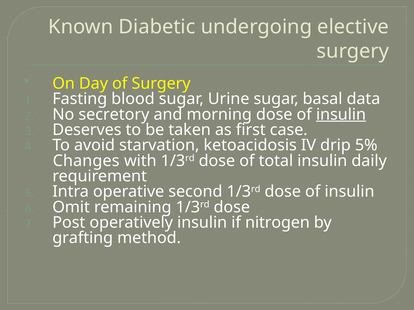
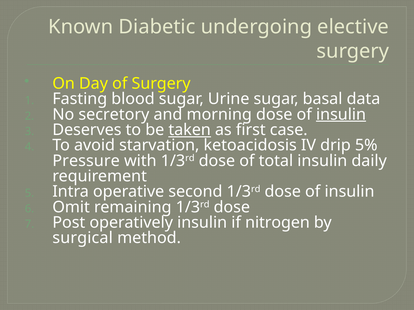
taken underline: none -> present (190, 130)
Changes: Changes -> Pressure (86, 161)
grafting: grafting -> surgical (83, 238)
